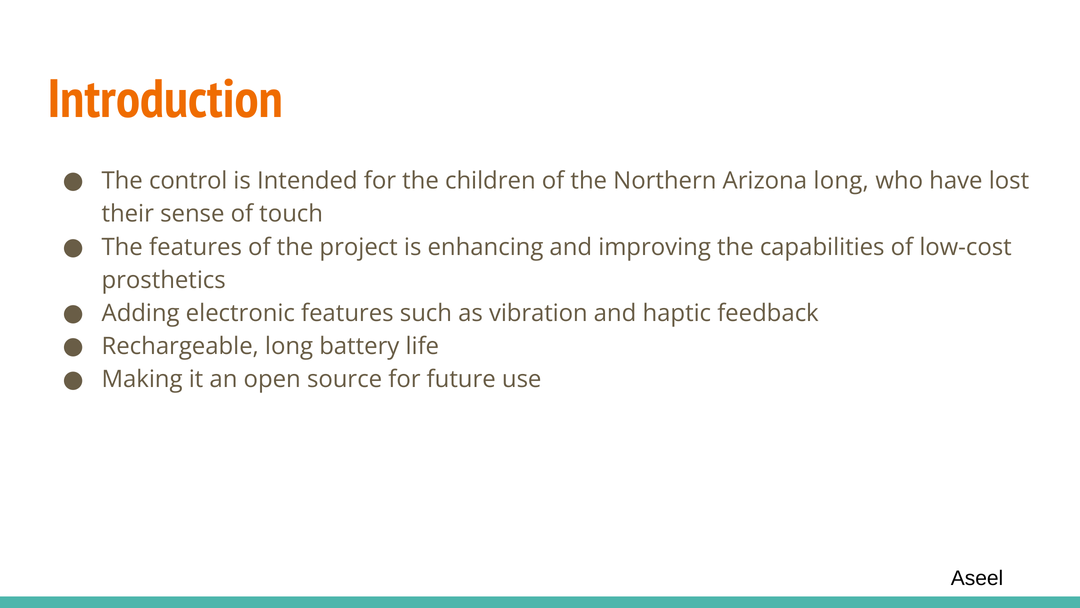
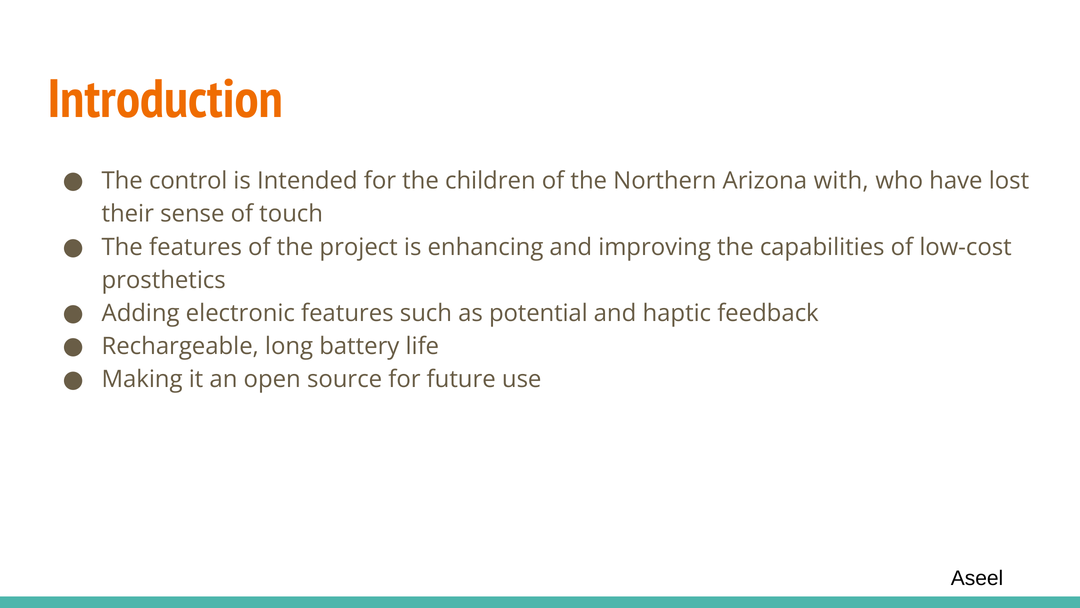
Arizona long: long -> with (841, 181)
vibration: vibration -> potential (538, 313)
